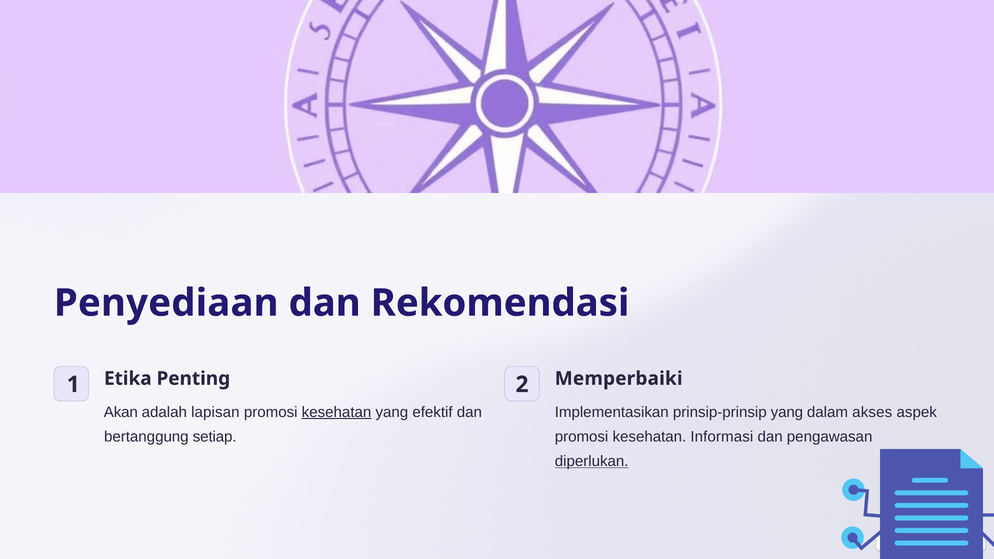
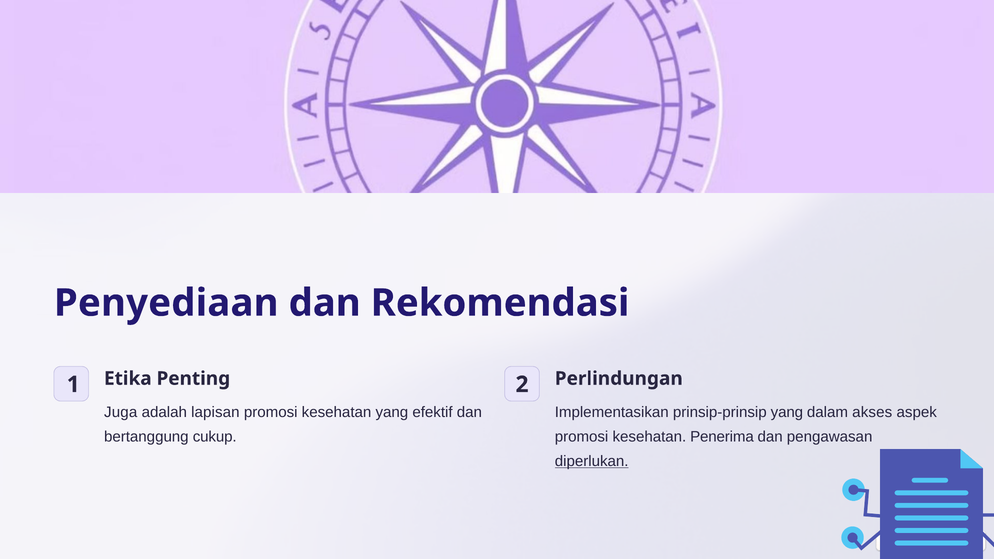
Memperbaiki: Memperbaiki -> Perlindungan (619, 379)
Akan: Akan -> Juga (121, 412)
kesehatan underline: present -> none (337, 412)
setiap: setiap -> cukup (215, 437)
Informasi: Informasi -> Penerima (722, 437)
